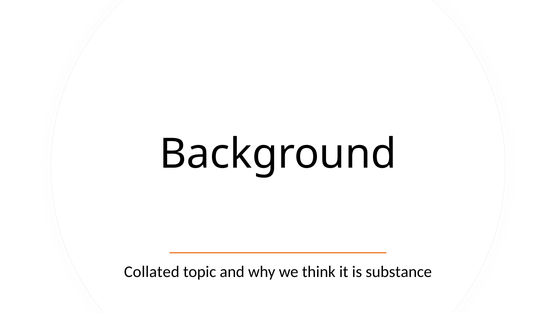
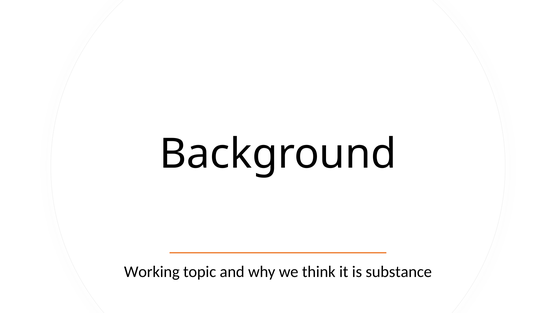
Collated: Collated -> Working (152, 272)
